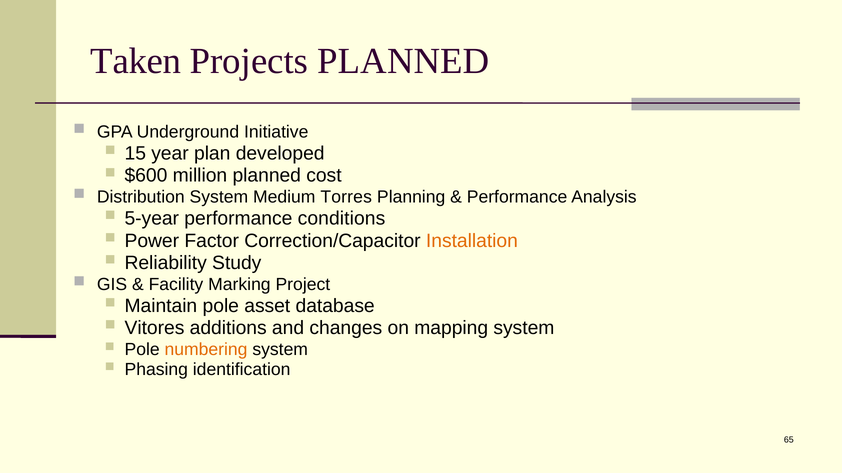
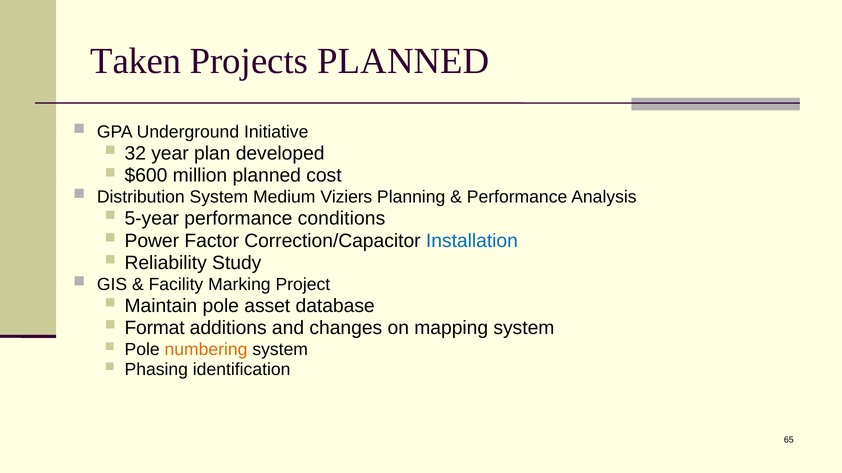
15: 15 -> 32 (135, 153)
Torres: Torres -> Viziers (346, 197)
Installation colour: orange -> blue (472, 241)
Vitores: Vitores -> Format (155, 328)
